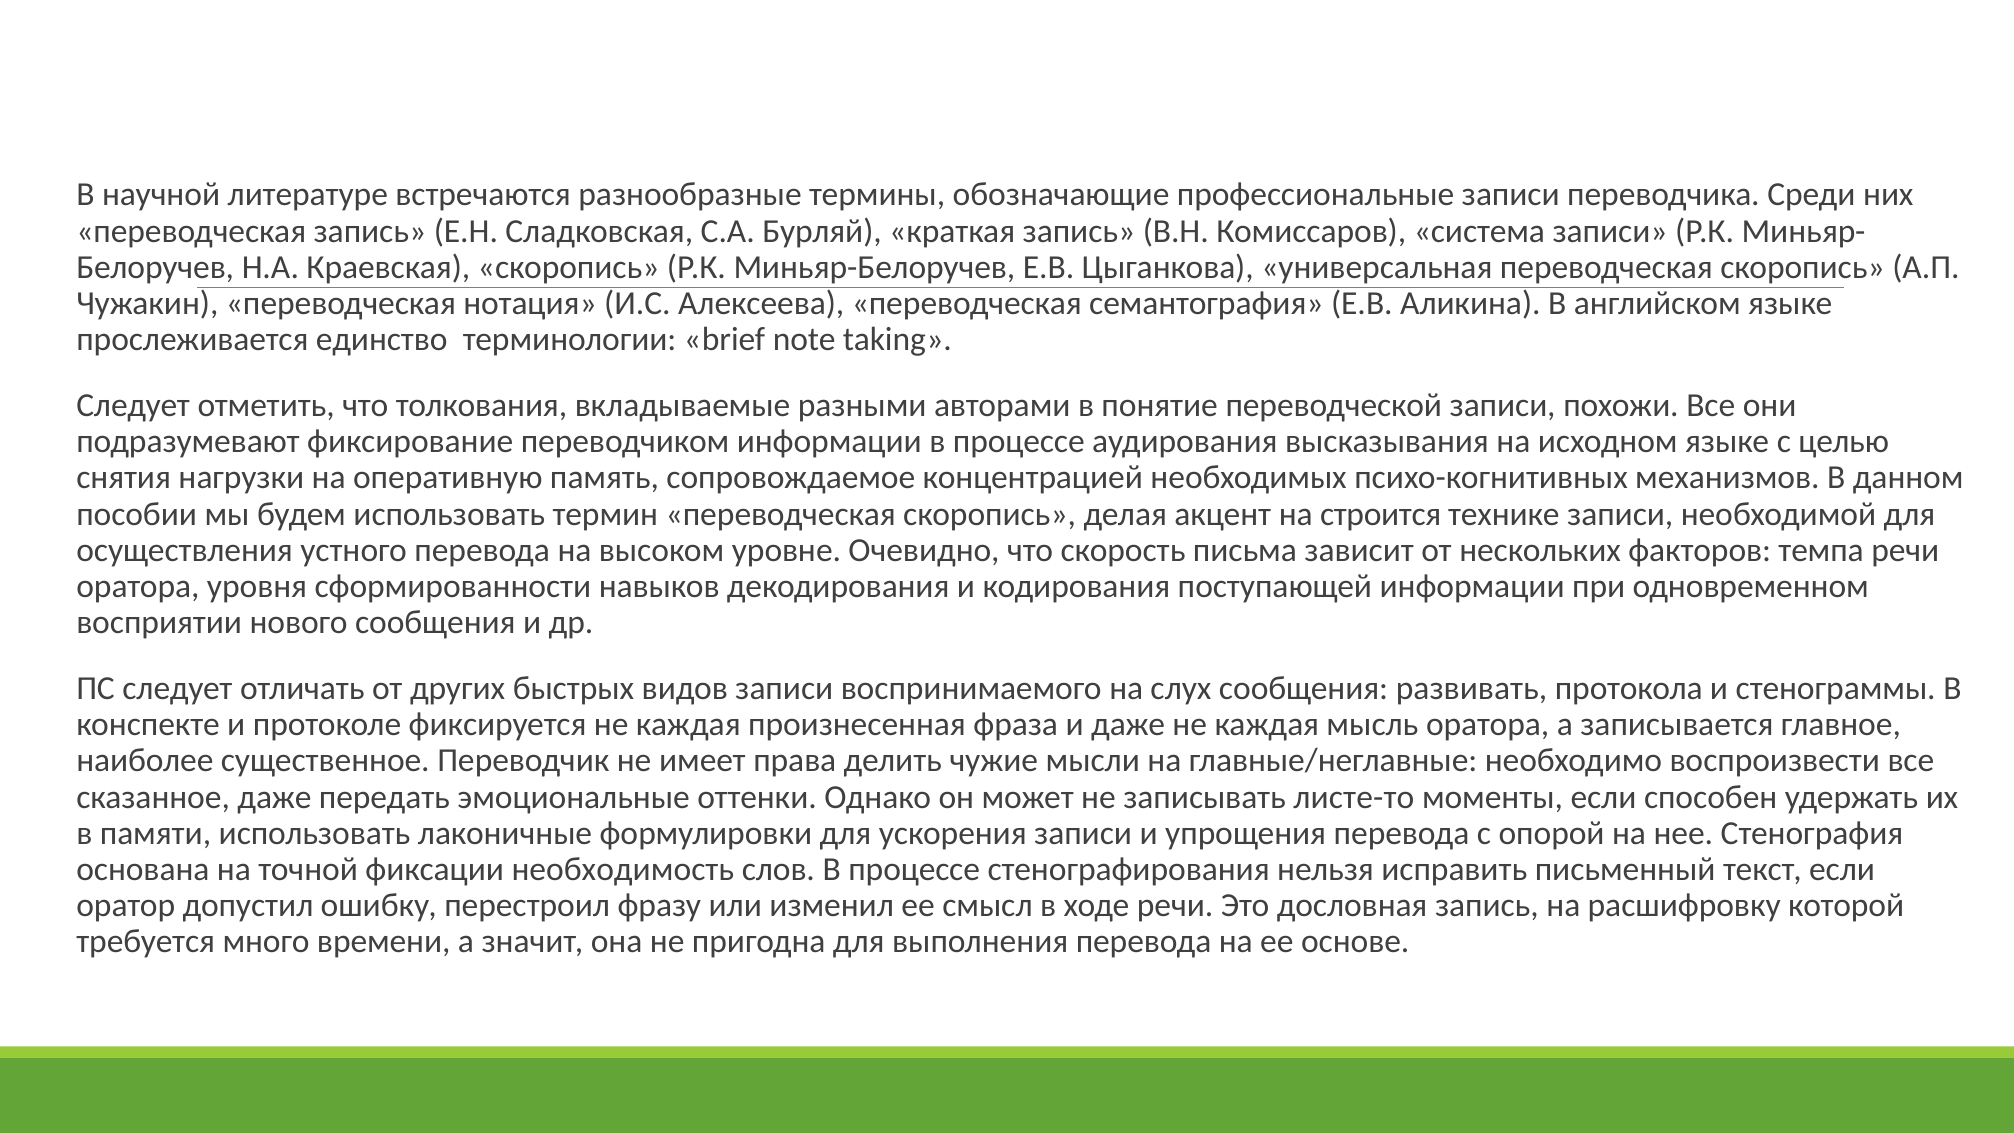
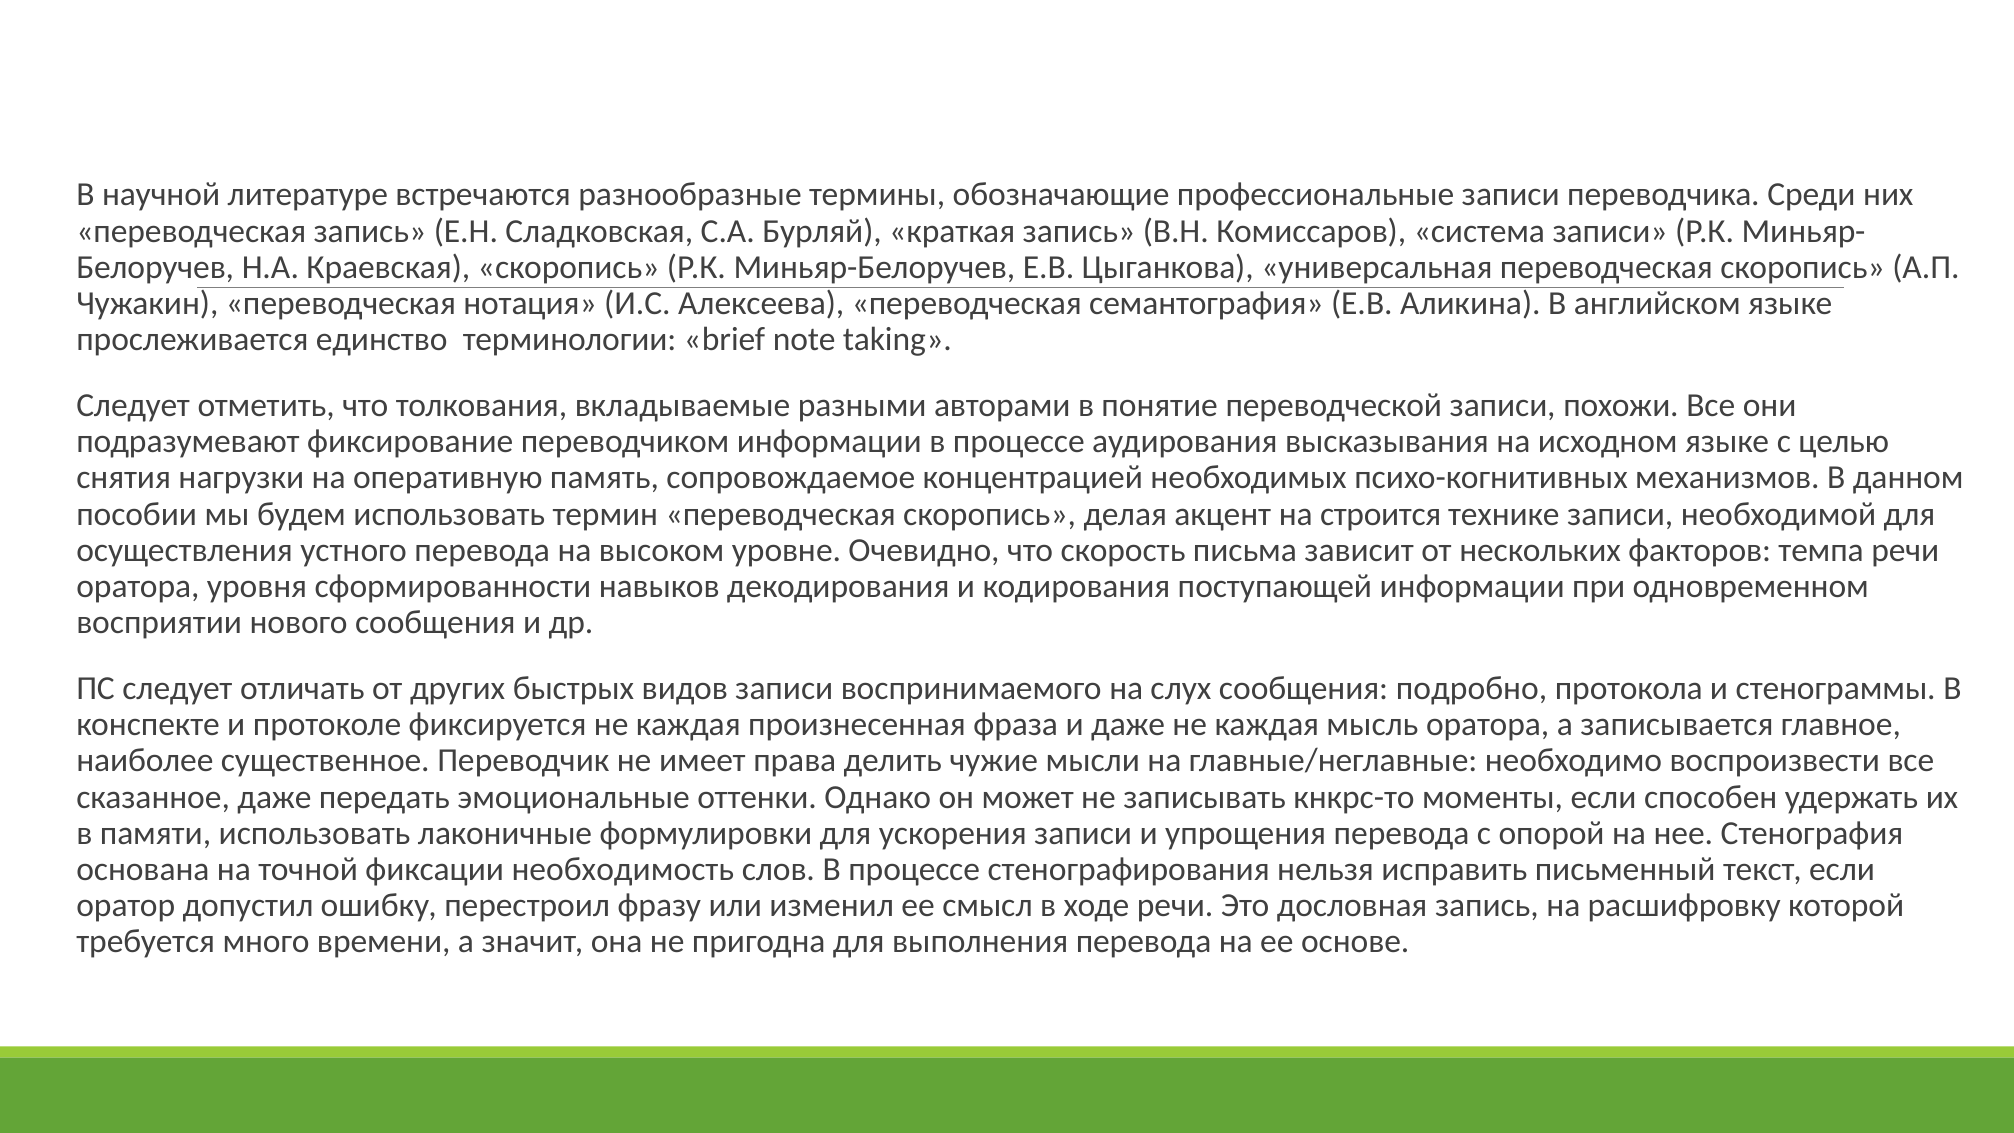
развивать: развивать -> подробно (1472, 688)
листе-то: листе-то -> кнкрс-то (1354, 797)
